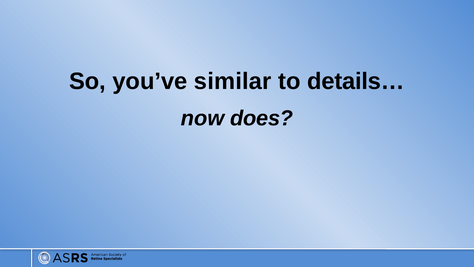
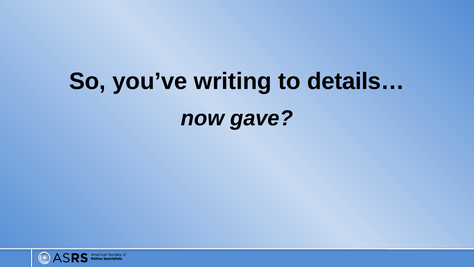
similar: similar -> writing (233, 81)
does: does -> gave (262, 118)
